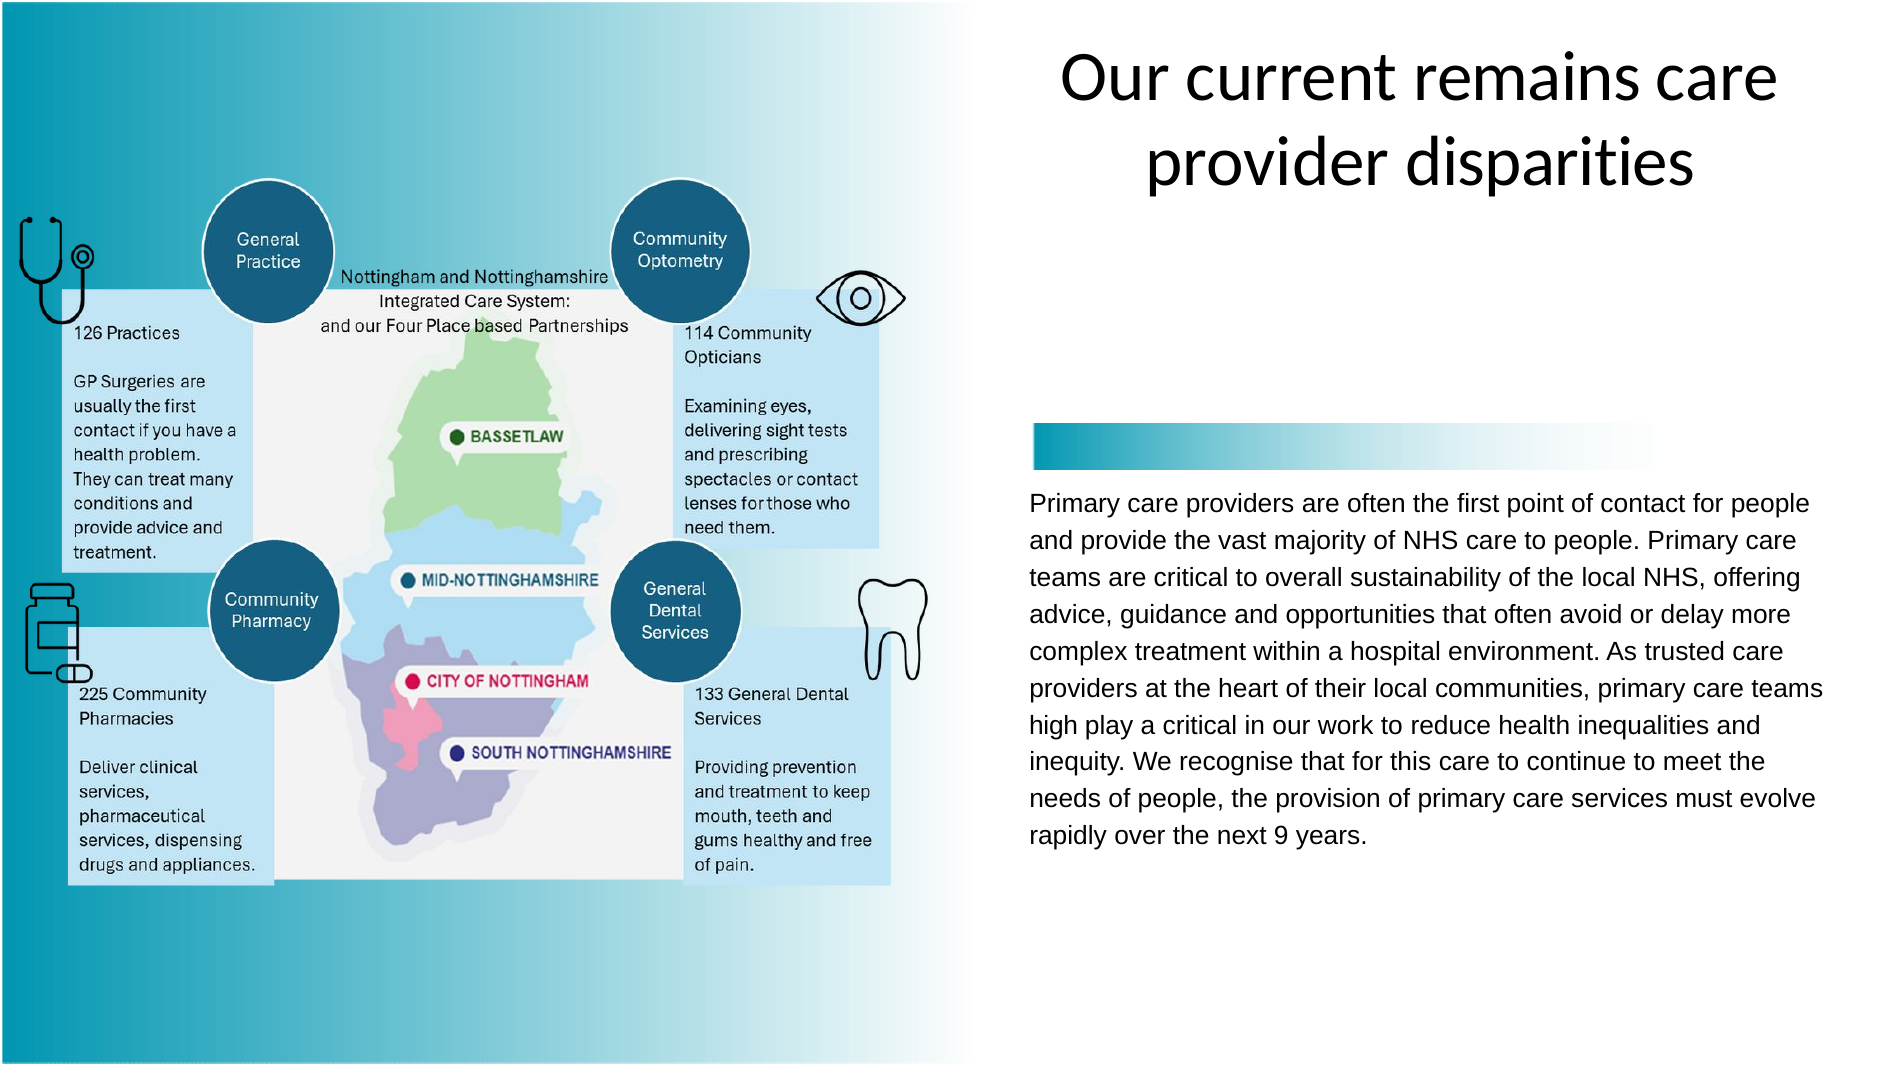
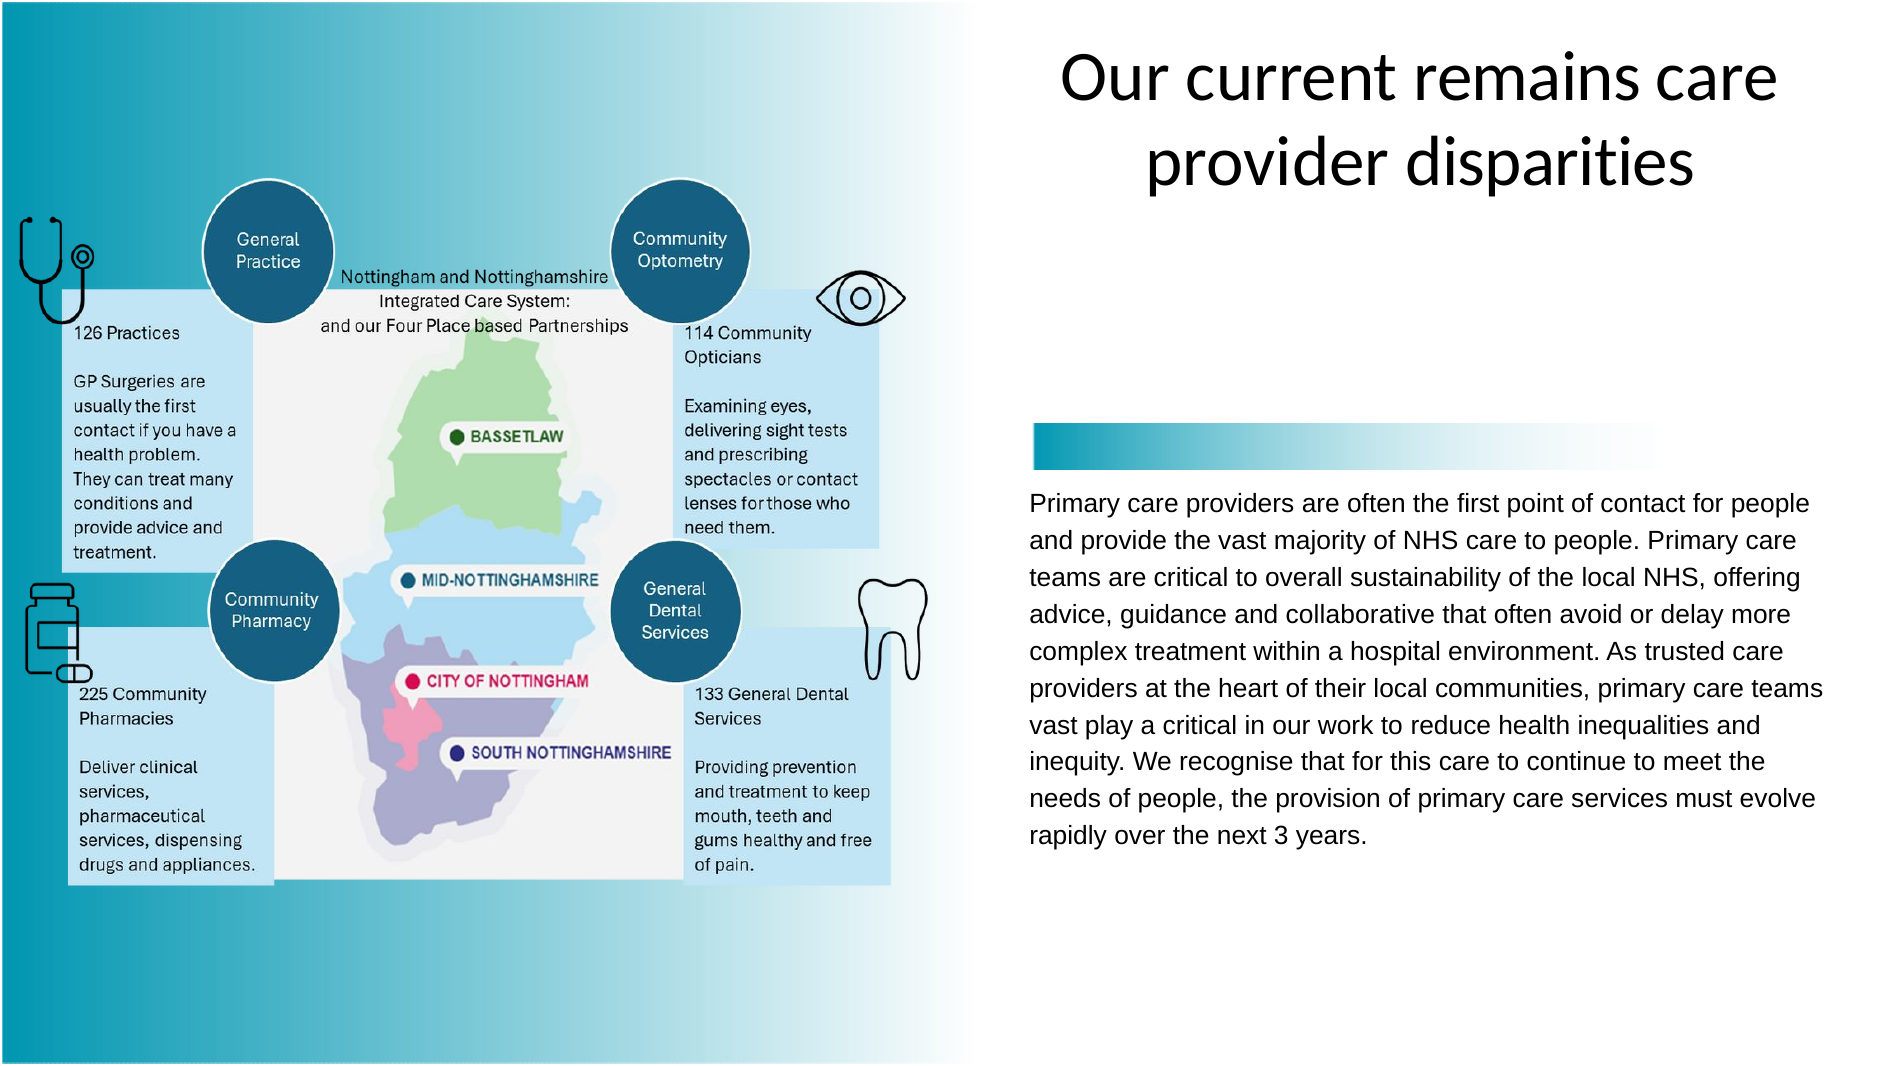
opportunities: opportunities -> collaborative (1360, 615)
high: high -> vast (1053, 726)
9: 9 -> 3 (1281, 836)
